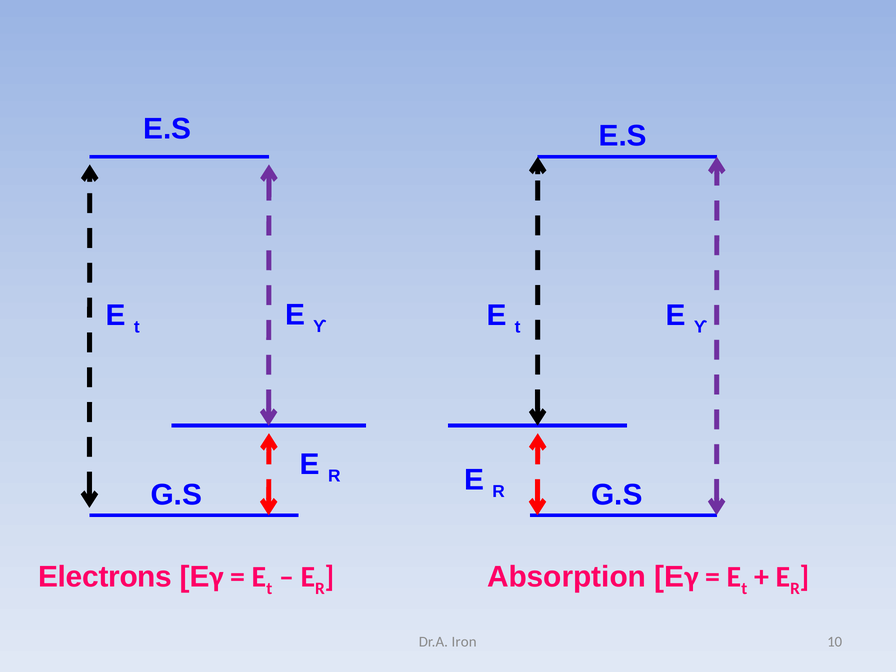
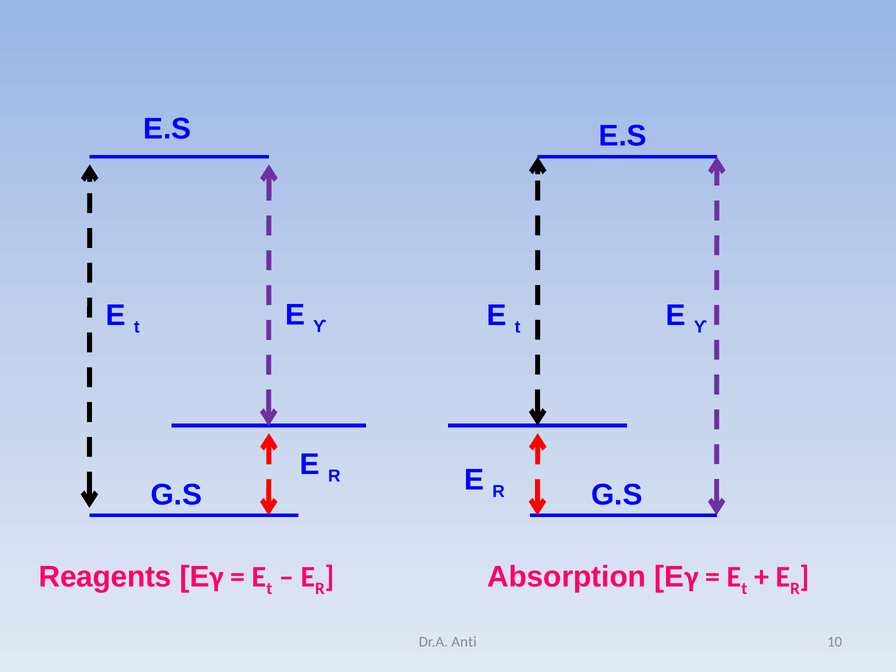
Electrons: Electrons -> Reagents (105, 577)
Iron: Iron -> Anti (464, 642)
